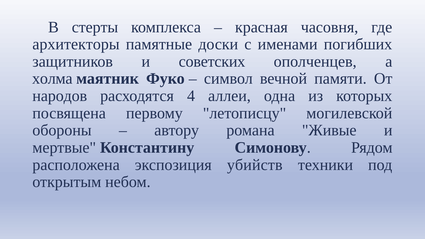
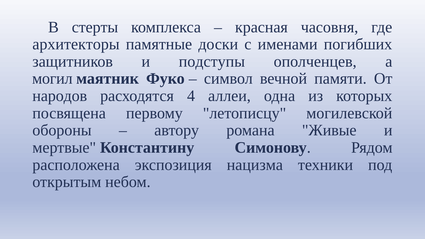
советских: советских -> подступы (212, 62)
холма: холма -> могил (52, 79)
убийств: убийств -> нацизма (255, 165)
